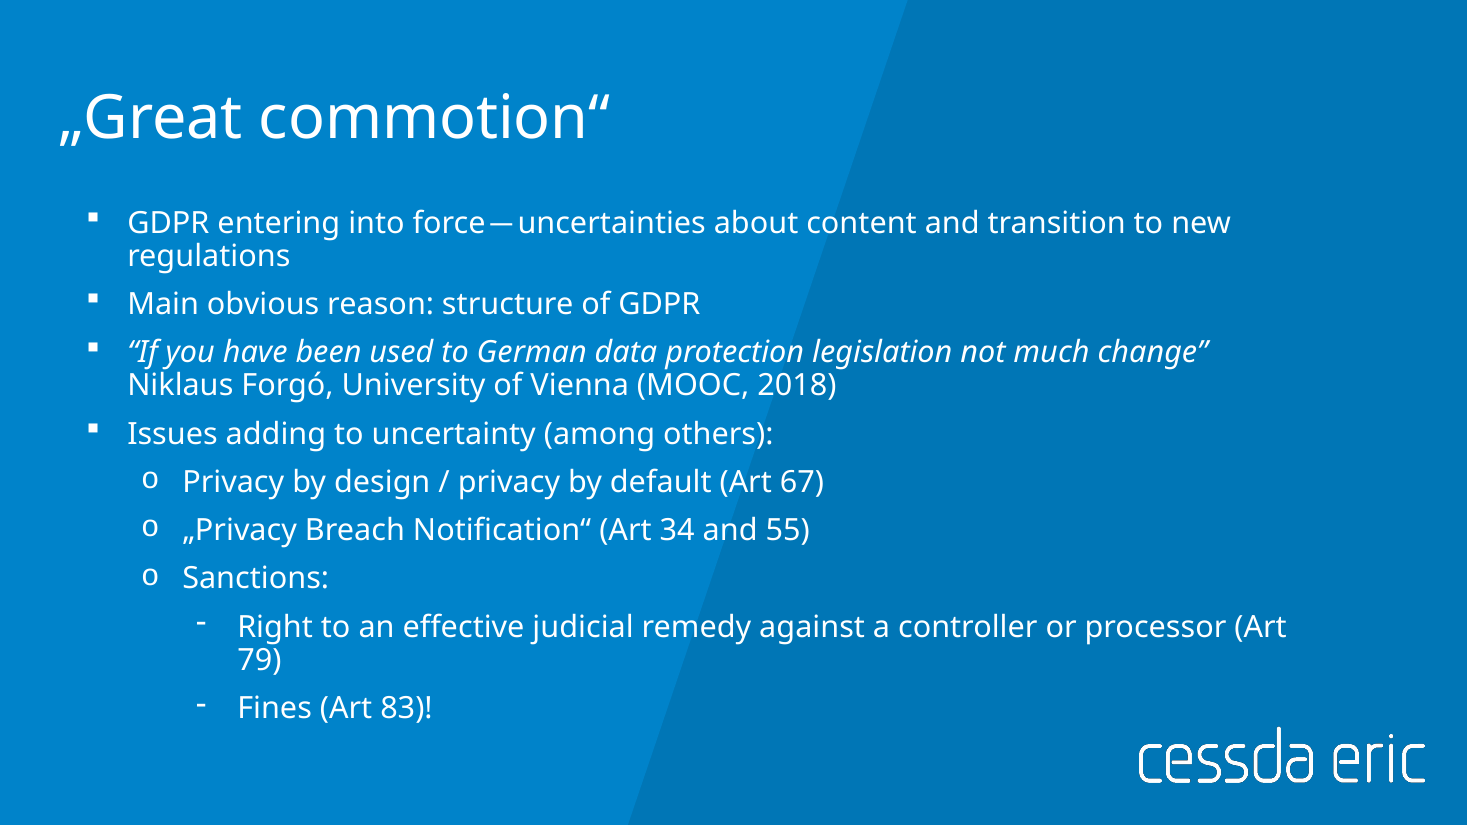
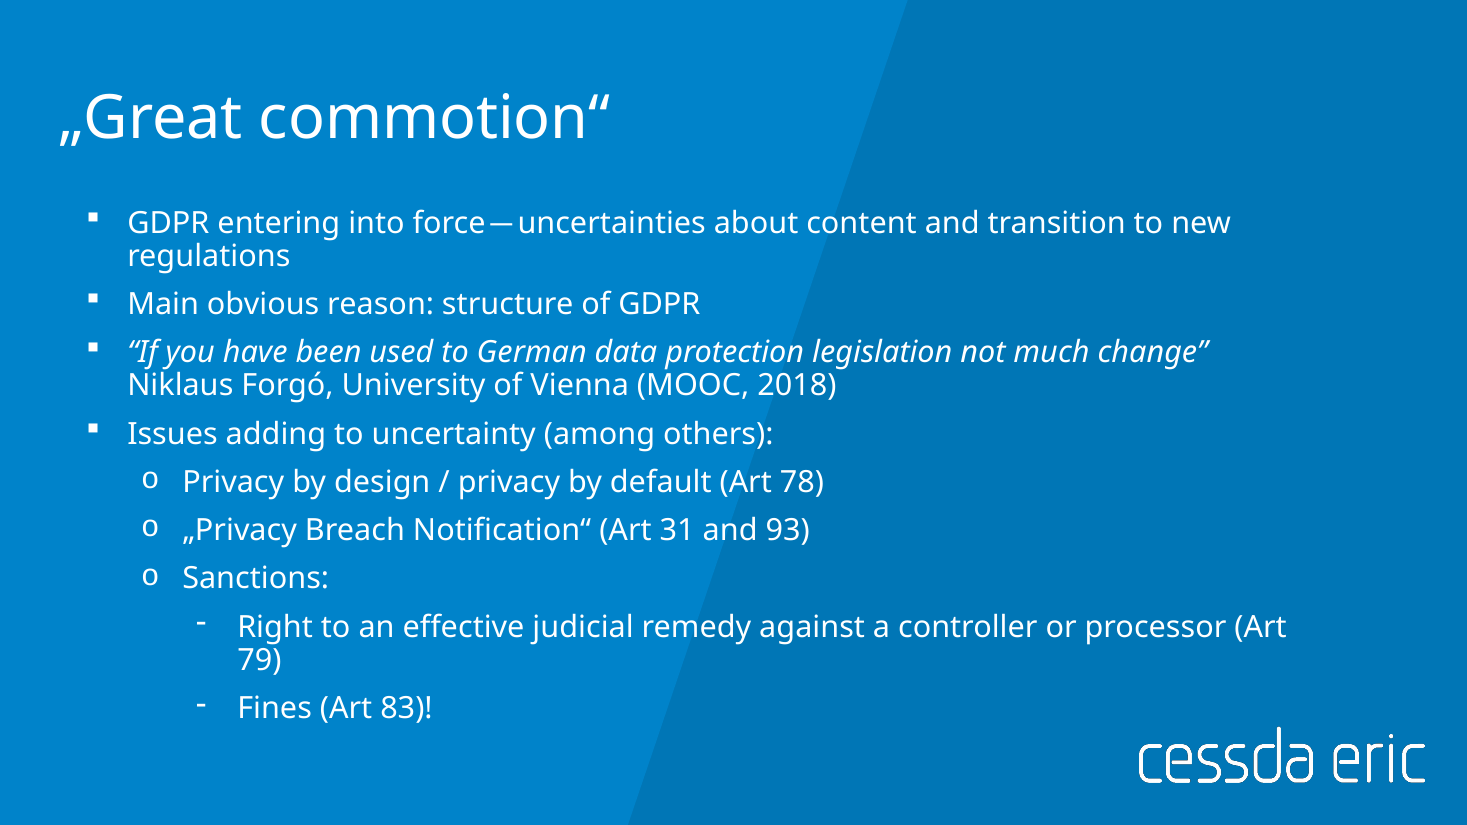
67: 67 -> 78 (802, 482)
34: 34 -> 31 (677, 531)
55: 55 -> 93 (788, 531)
